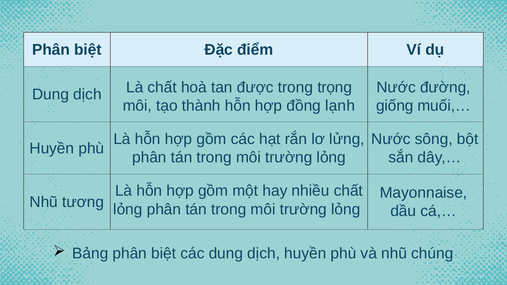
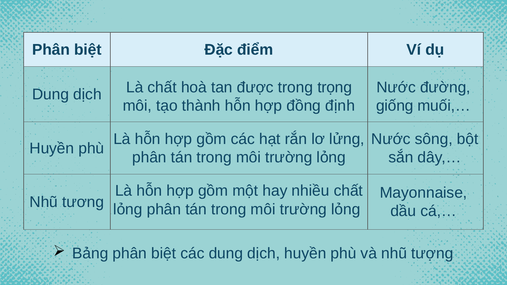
lạnh: lạnh -> định (340, 106)
chúng: chúng -> tượng (432, 254)
